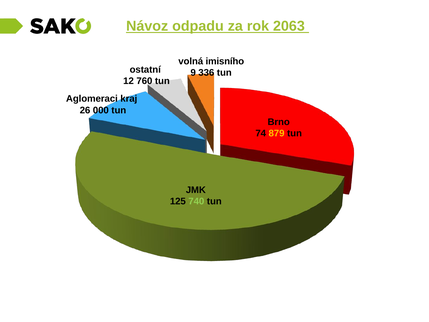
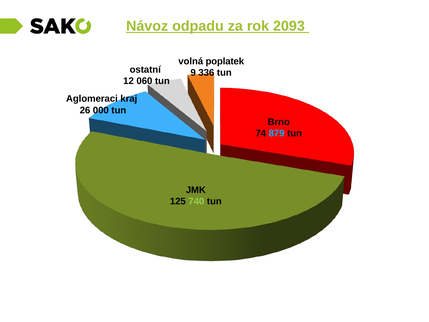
2063: 2063 -> 2093 (289, 26)
imisního: imisního -> poplatek (225, 61)
760: 760 -> 060 (144, 81)
879 colour: yellow -> light blue (277, 133)
